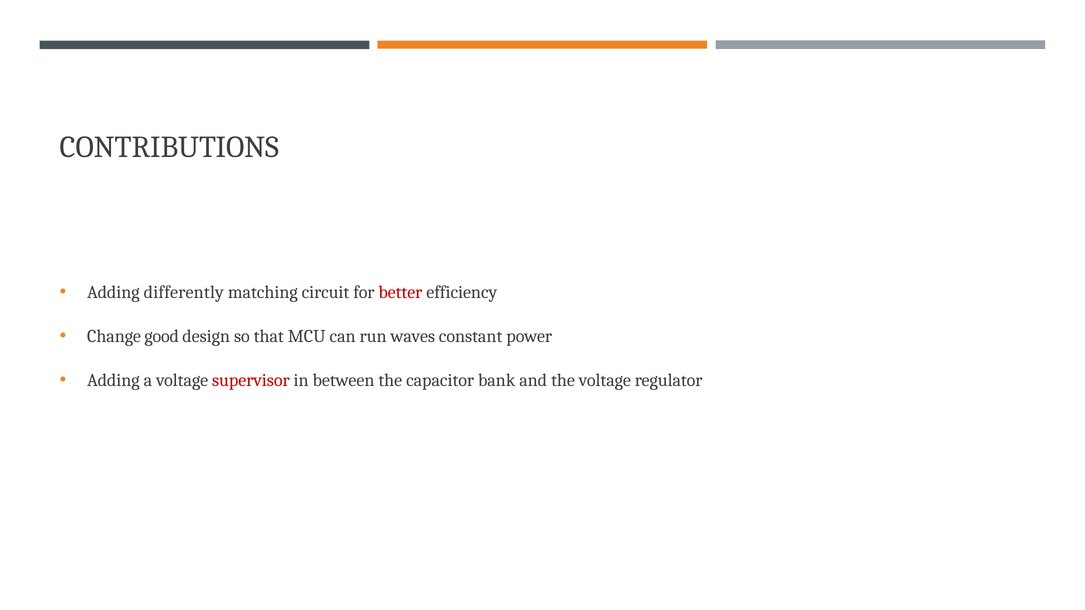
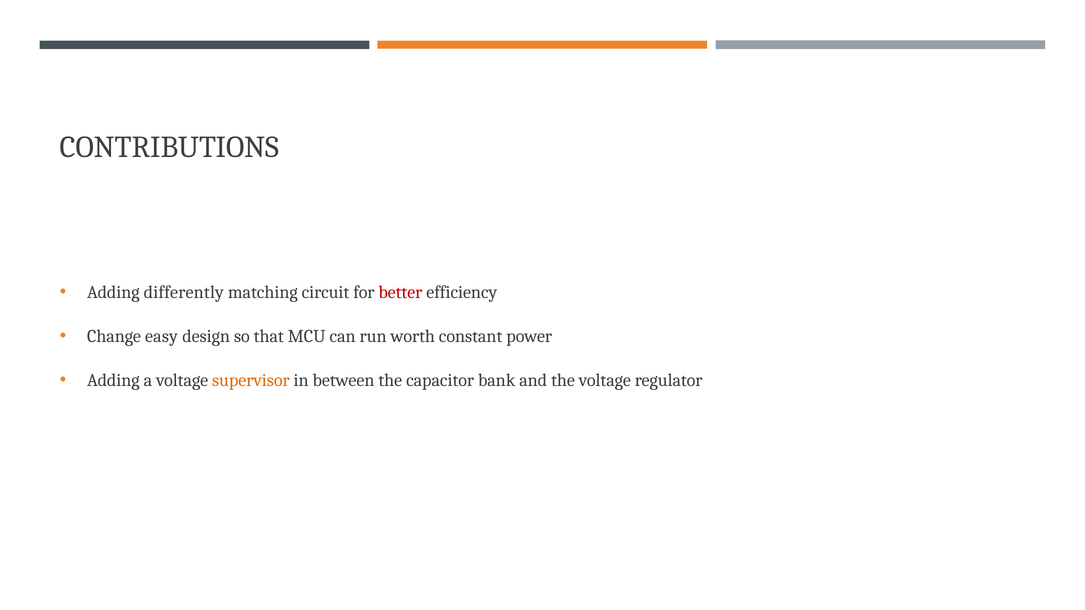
good: good -> easy (161, 337)
waves: waves -> worth (413, 337)
supervisor colour: red -> orange (251, 381)
